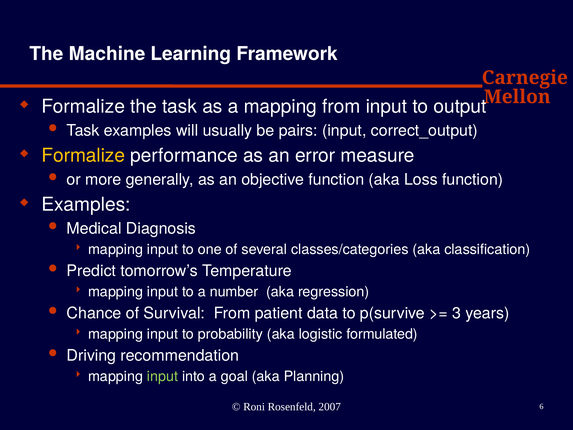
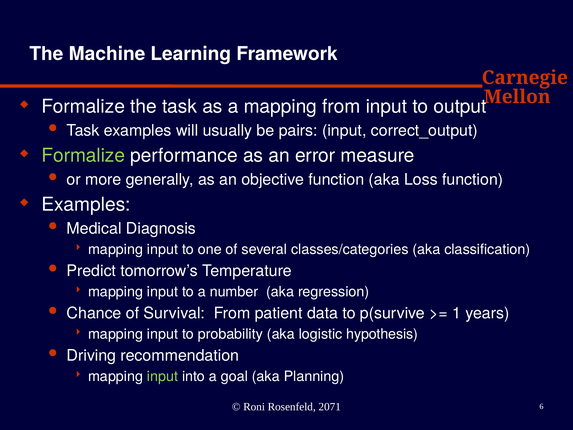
Formalize colour: yellow -> light green (83, 155)
3: 3 -> 1 (457, 313)
formulated: formulated -> hypothesis (382, 334)
2007: 2007 -> 2071 (330, 407)
